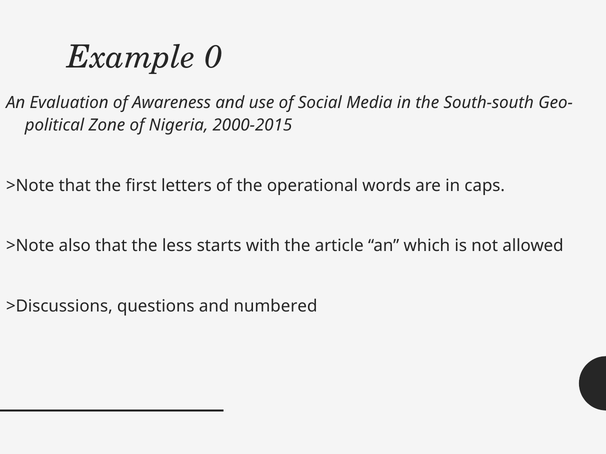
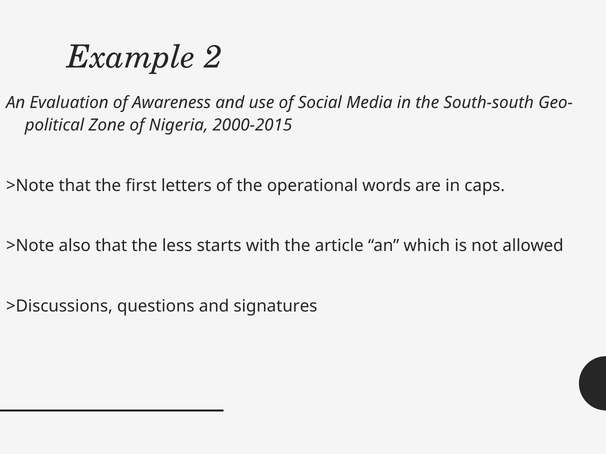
0: 0 -> 2 (213, 57)
numbered: numbered -> signatures (275, 307)
